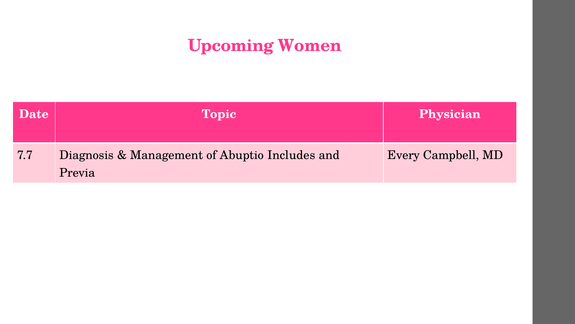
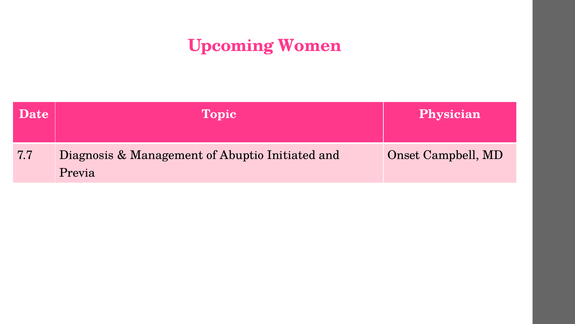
Includes: Includes -> Initiated (291, 155)
Every: Every -> Onset (404, 155)
